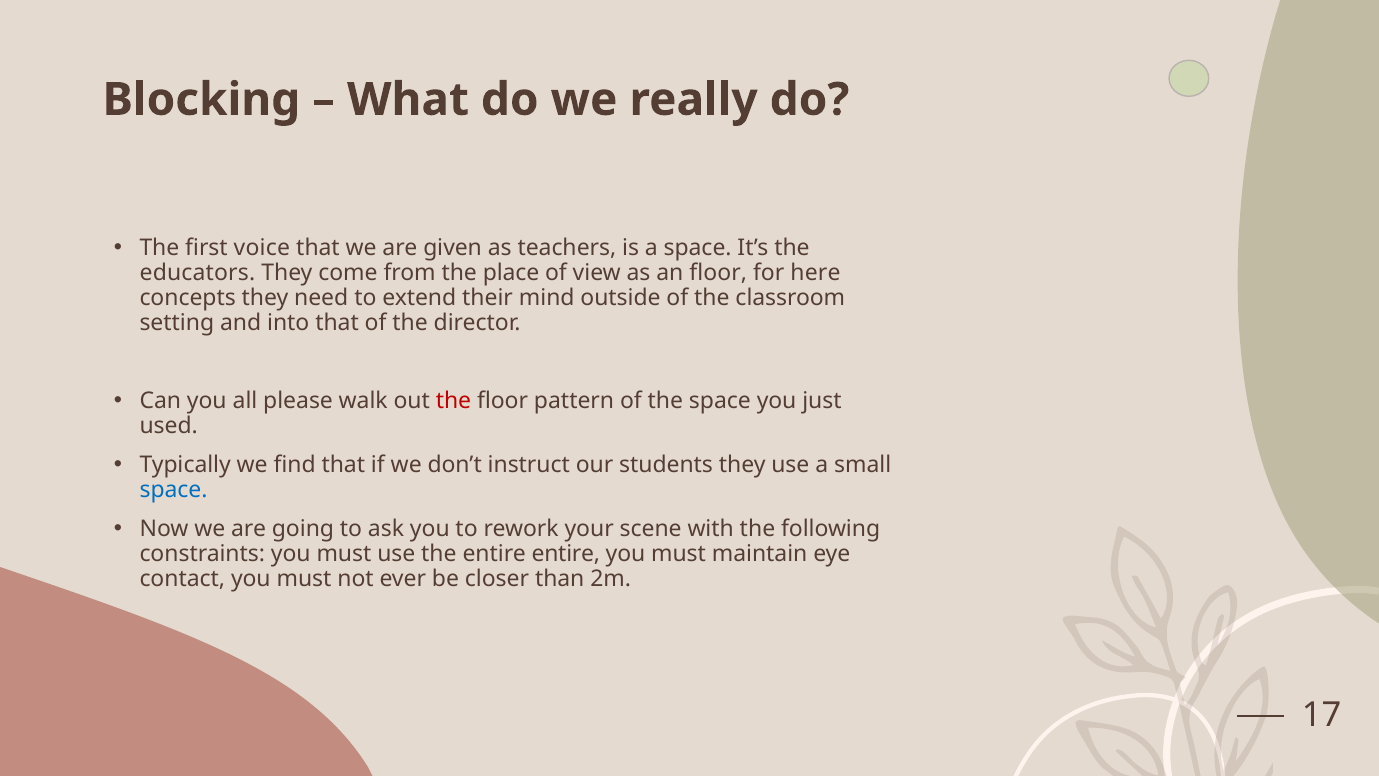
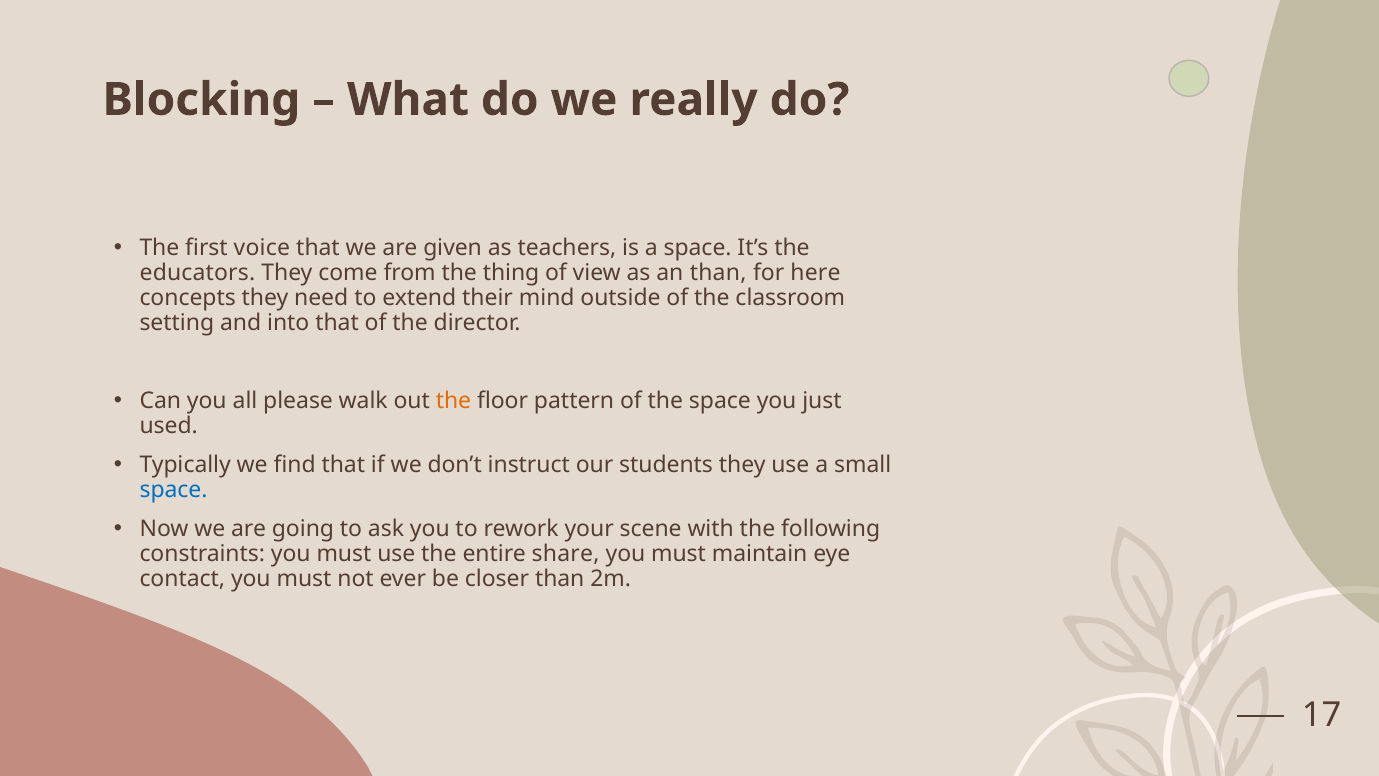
place: place -> thing (511, 273)
an floor: floor -> than (718, 273)
the colour: red -> orange (454, 401)
entire entire: entire -> share (566, 554)
